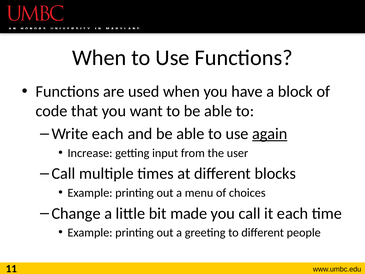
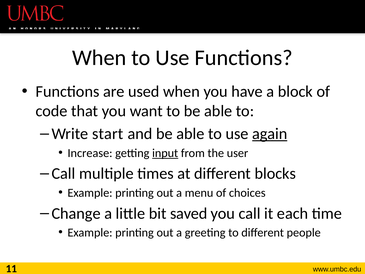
Write each: each -> start (108, 134)
input underline: none -> present (165, 153)
made: made -> saved (189, 213)
